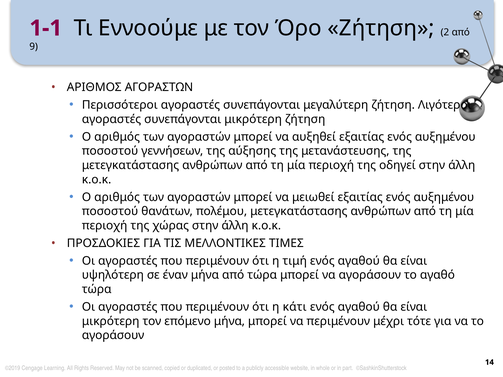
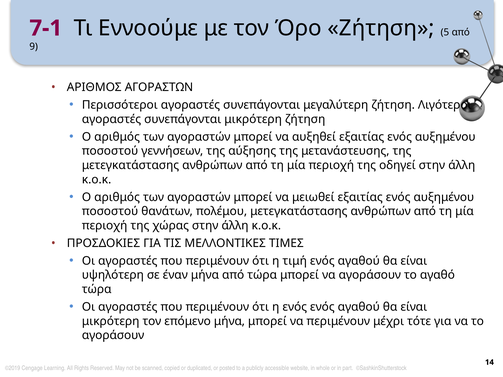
1-1: 1-1 -> 7-1 (46, 28)
2: 2 -> 5 (445, 32)
η κάτι: κάτι -> ενός (295, 307)
